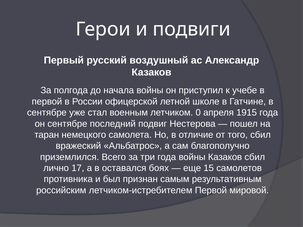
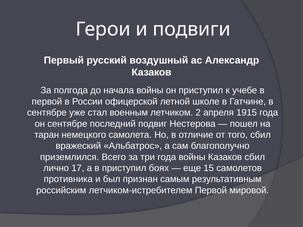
0: 0 -> 2 (198, 113)
в оставался: оставался -> приступил (124, 168)
